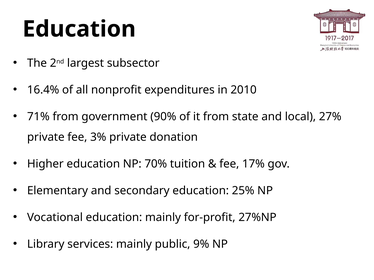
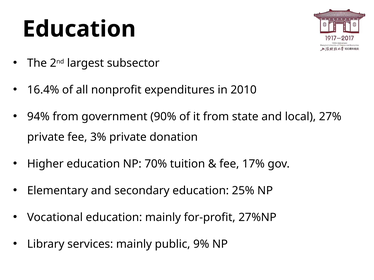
71%: 71% -> 94% (38, 117)
